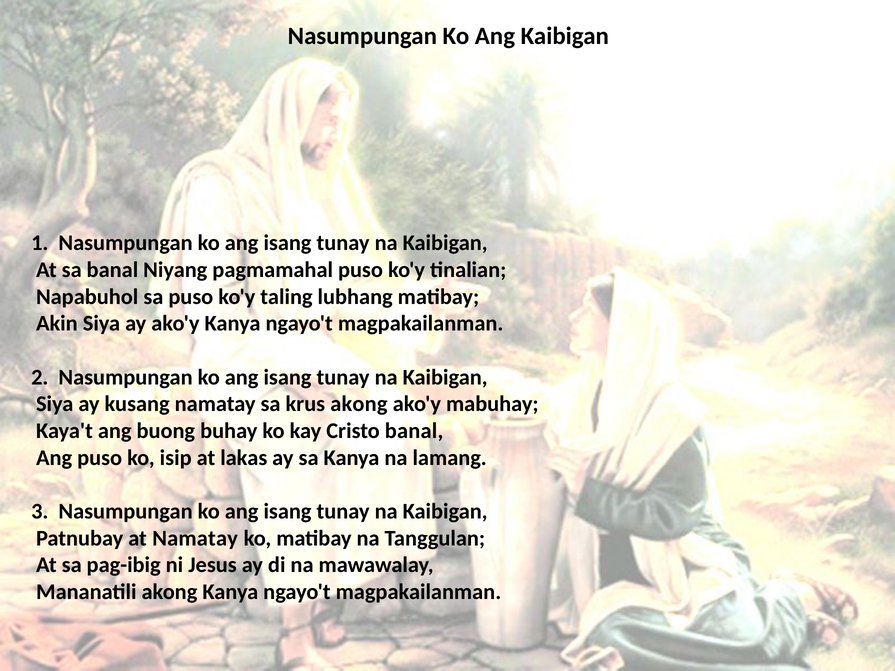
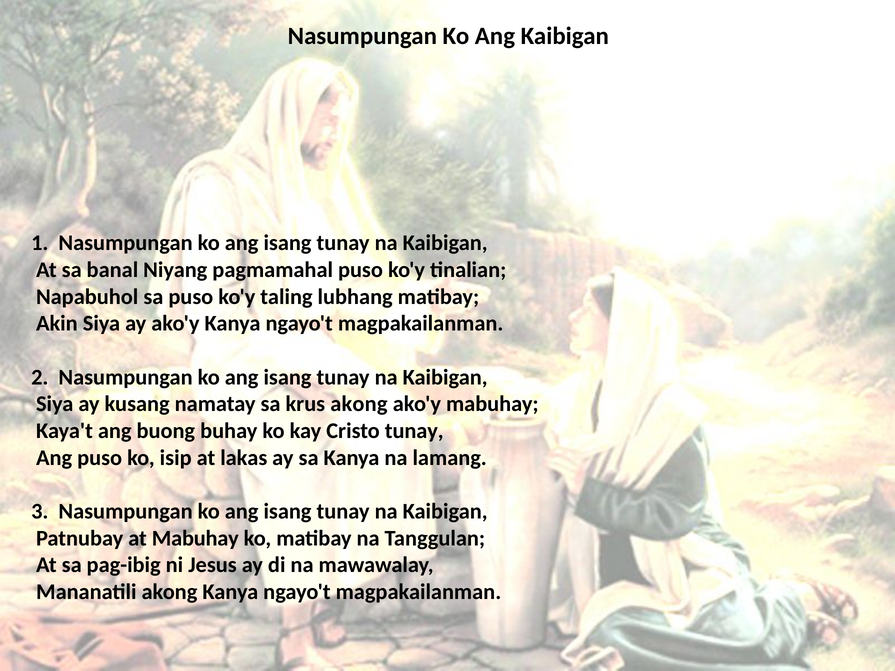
Cristo banal: banal -> tunay (414, 431)
at Namatay: Namatay -> Mabuhay (195, 538)
